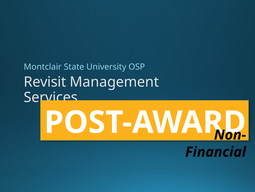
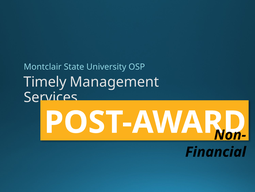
Revisit: Revisit -> Timely (45, 82)
